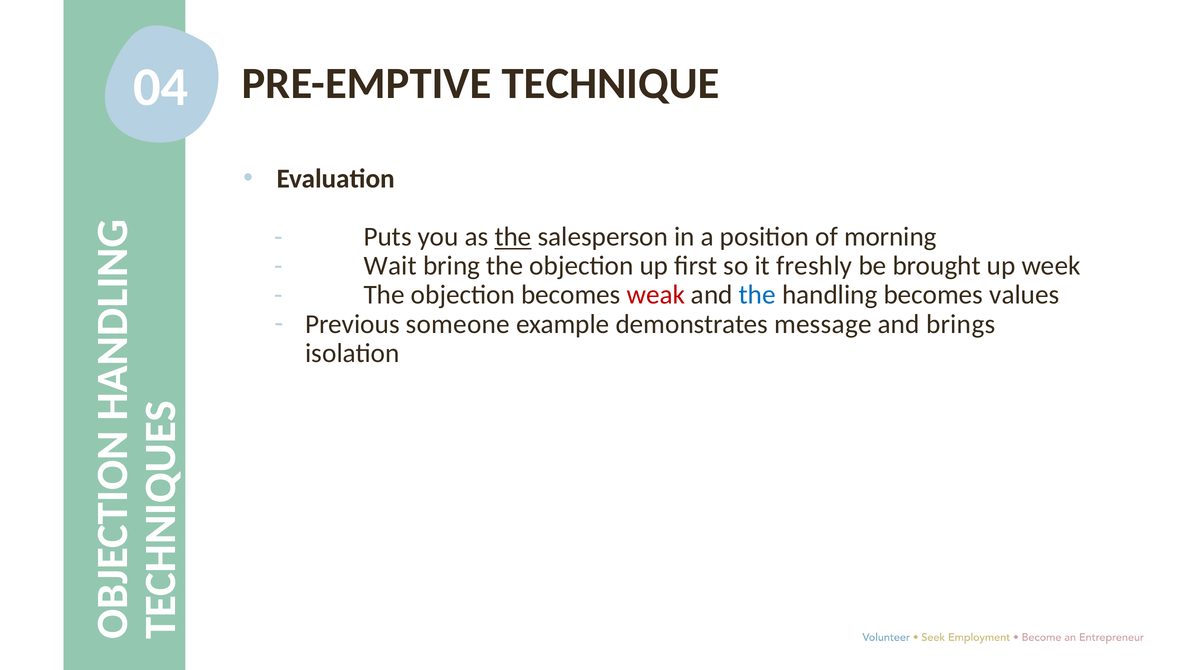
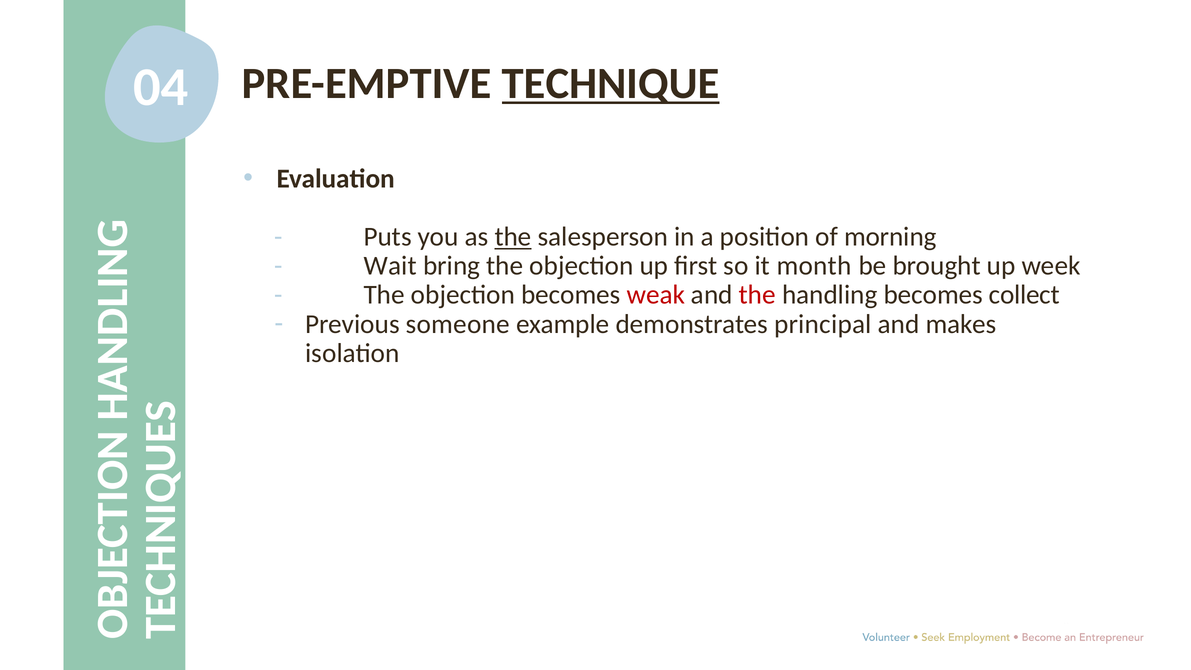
TECHNIQUE underline: none -> present (611, 84)
freshly: freshly -> month (814, 266)
the colour: blue -> red (757, 295)
values: values -> collect (1024, 295)
message: message -> principal (823, 324)
brings: brings -> makes (961, 324)
